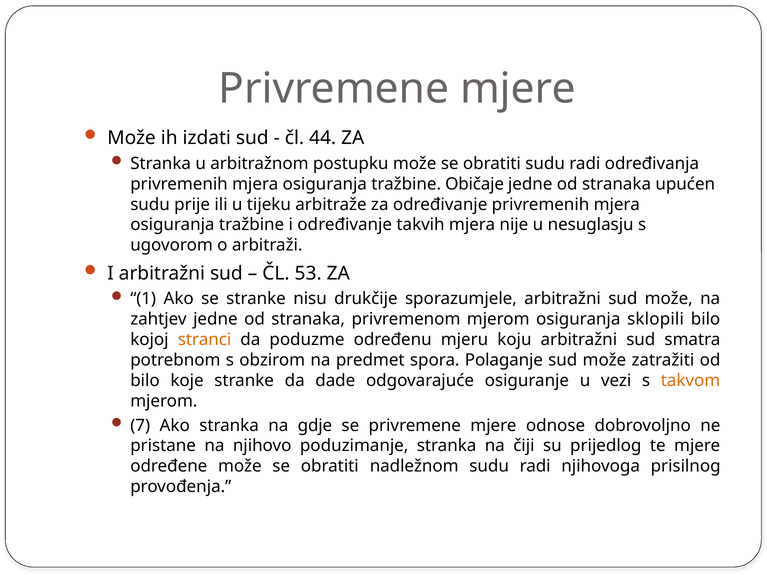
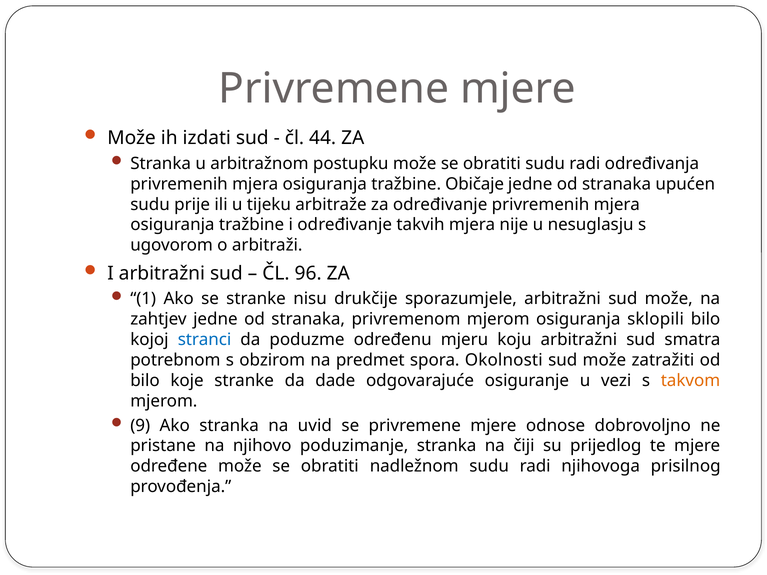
53: 53 -> 96 (308, 273)
stranci colour: orange -> blue (205, 340)
Polaganje: Polaganje -> Okolnosti (504, 360)
7: 7 -> 9 (140, 426)
gdje: gdje -> uvid (315, 426)
